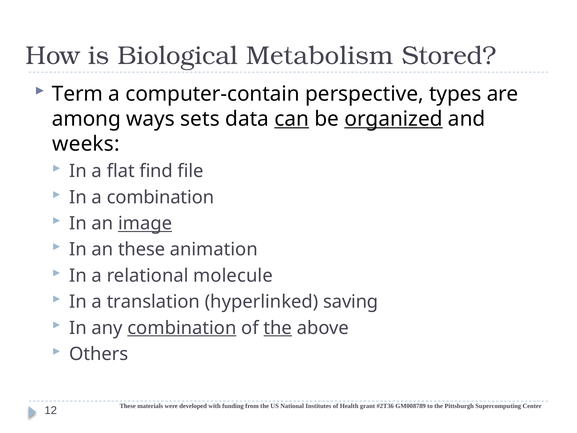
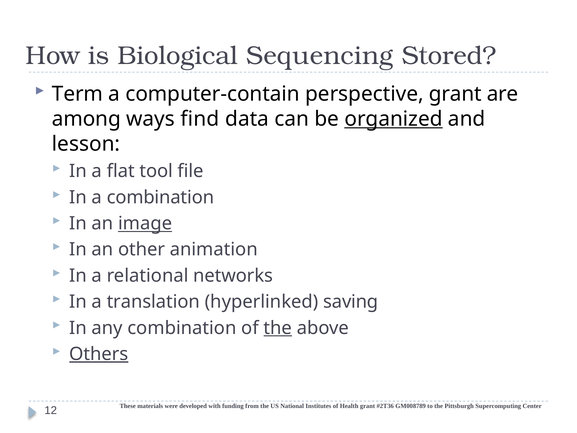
Metabolism: Metabolism -> Sequencing (320, 56)
perspective types: types -> grant (455, 94)
sets: sets -> find (200, 119)
can underline: present -> none (292, 119)
weeks: weeks -> lesson (86, 144)
find: find -> tool (156, 171)
an these: these -> other (142, 249)
molecule: molecule -> networks (233, 276)
combination underline: present -> none (182, 328)
Others underline: none -> present (99, 354)
